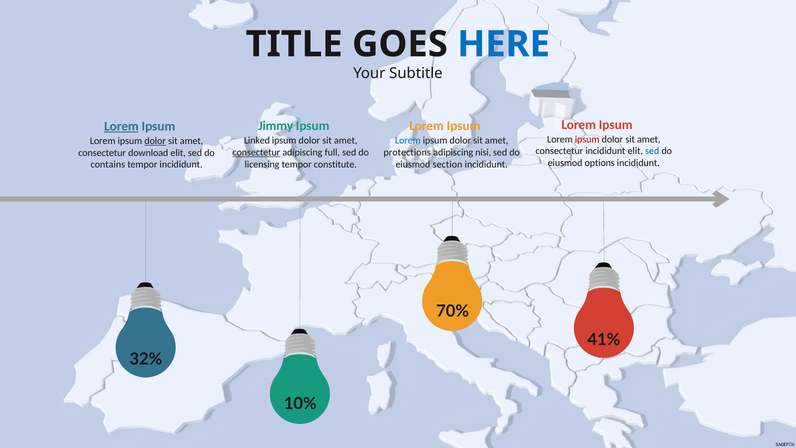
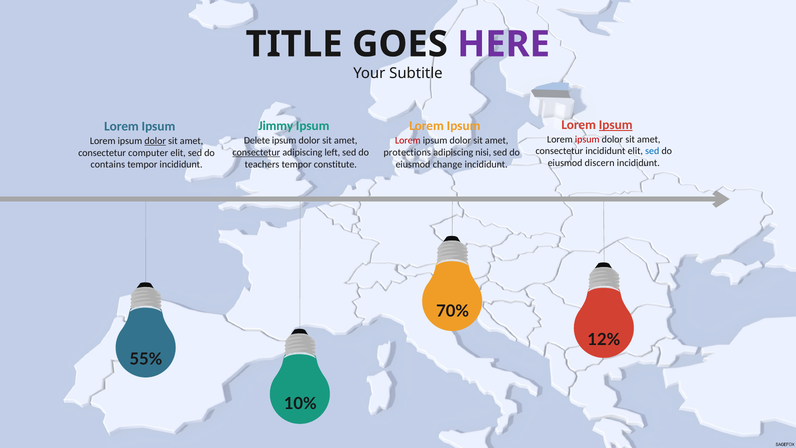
HERE colour: blue -> purple (504, 44)
Ipsum underline: none -> present (616, 125)
Lorem underline: present -> none (122, 126)
Linked: Linked -> Delete (257, 140)
Lorem colour: blue -> red (408, 140)
full: full -> left (332, 152)
download: download -> computer (148, 153)
options: options -> discern (600, 163)
licensing: licensing -> teachers (262, 164)
section: section -> change (448, 164)
41%: 41% -> 12% (604, 340)
32%: 32% -> 55% (146, 359)
